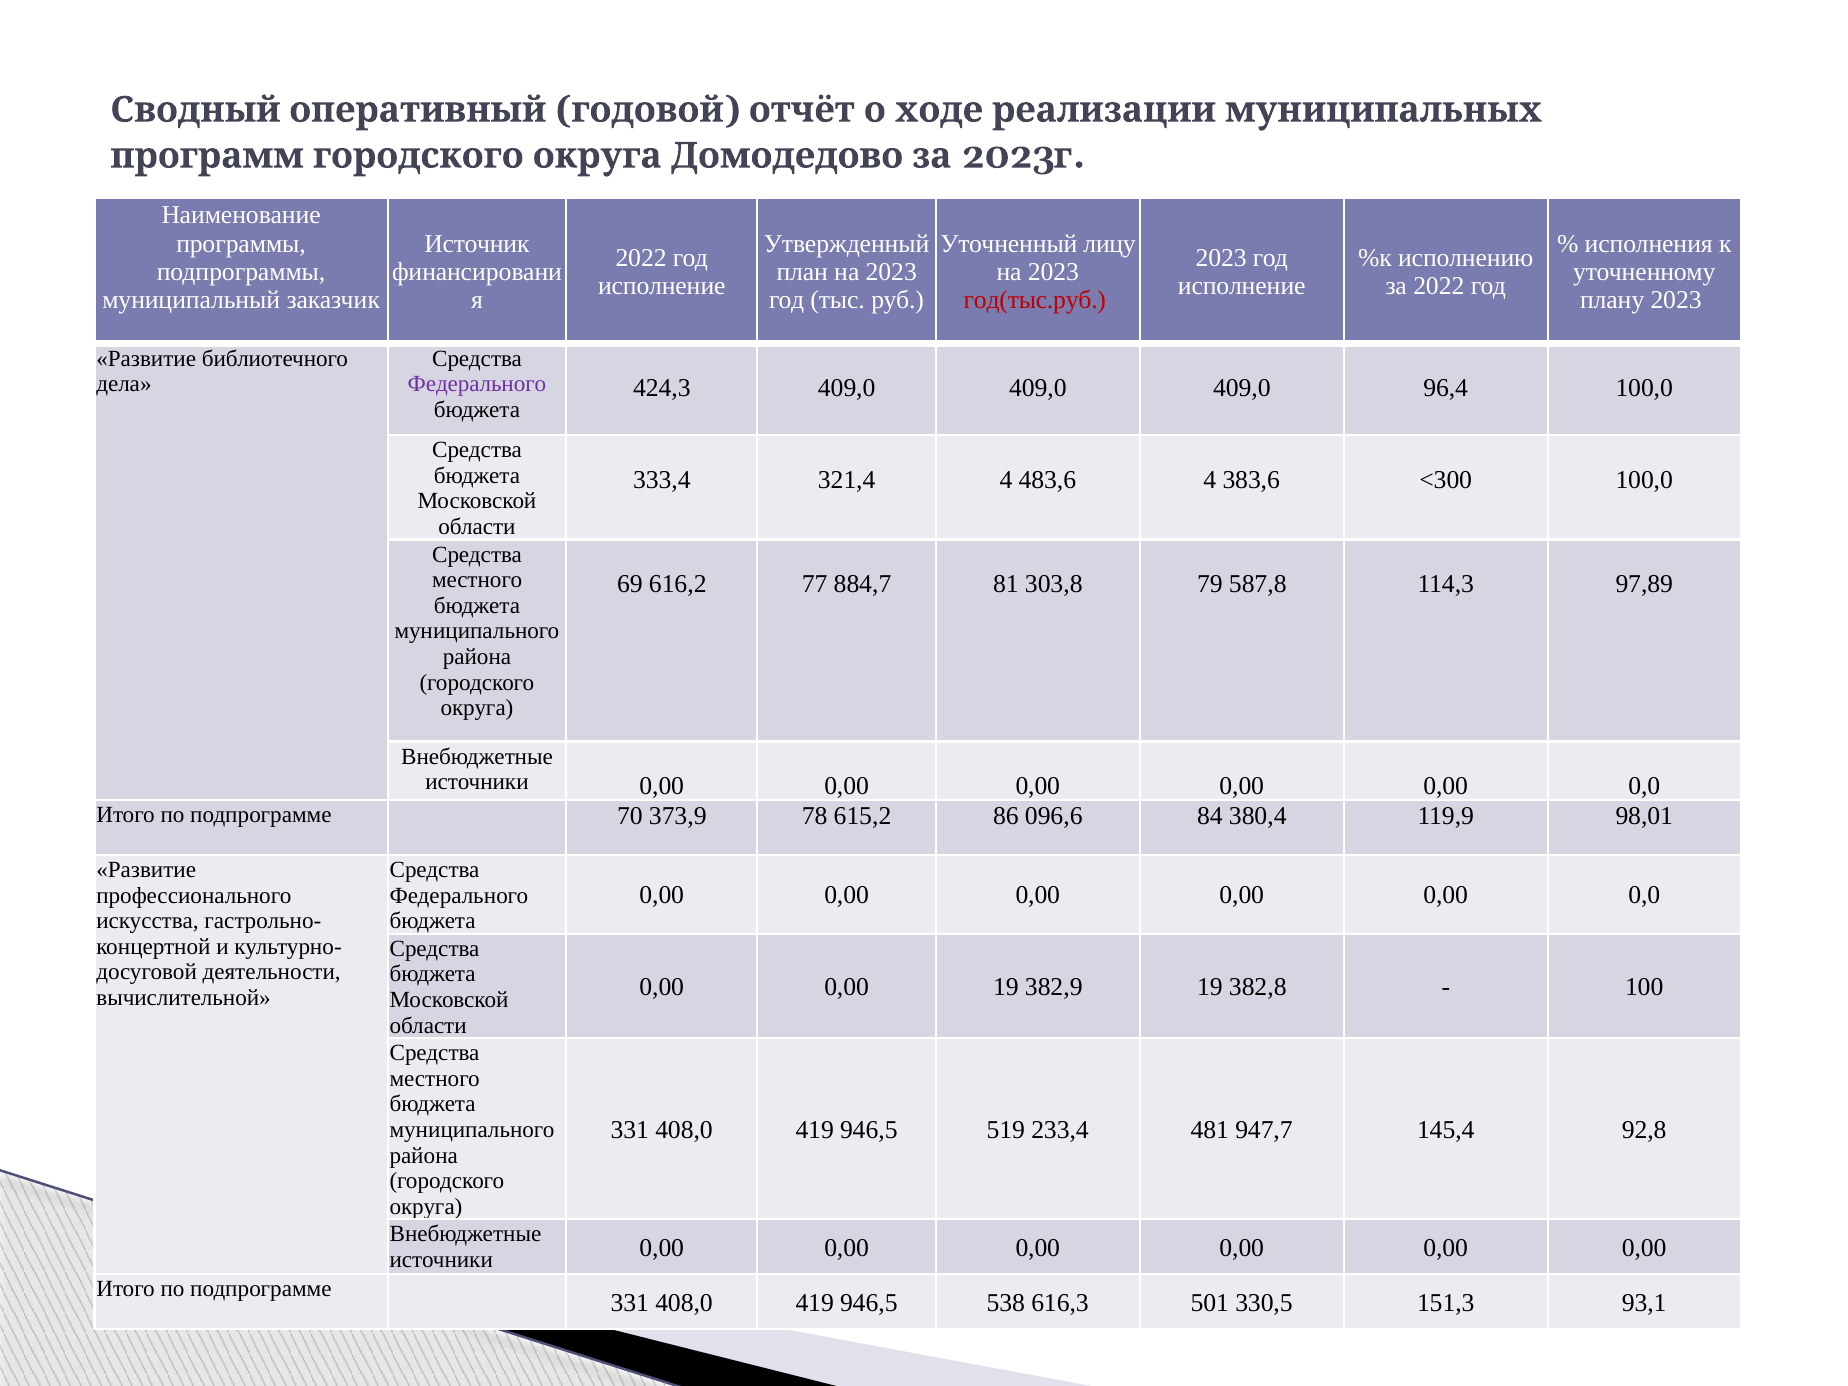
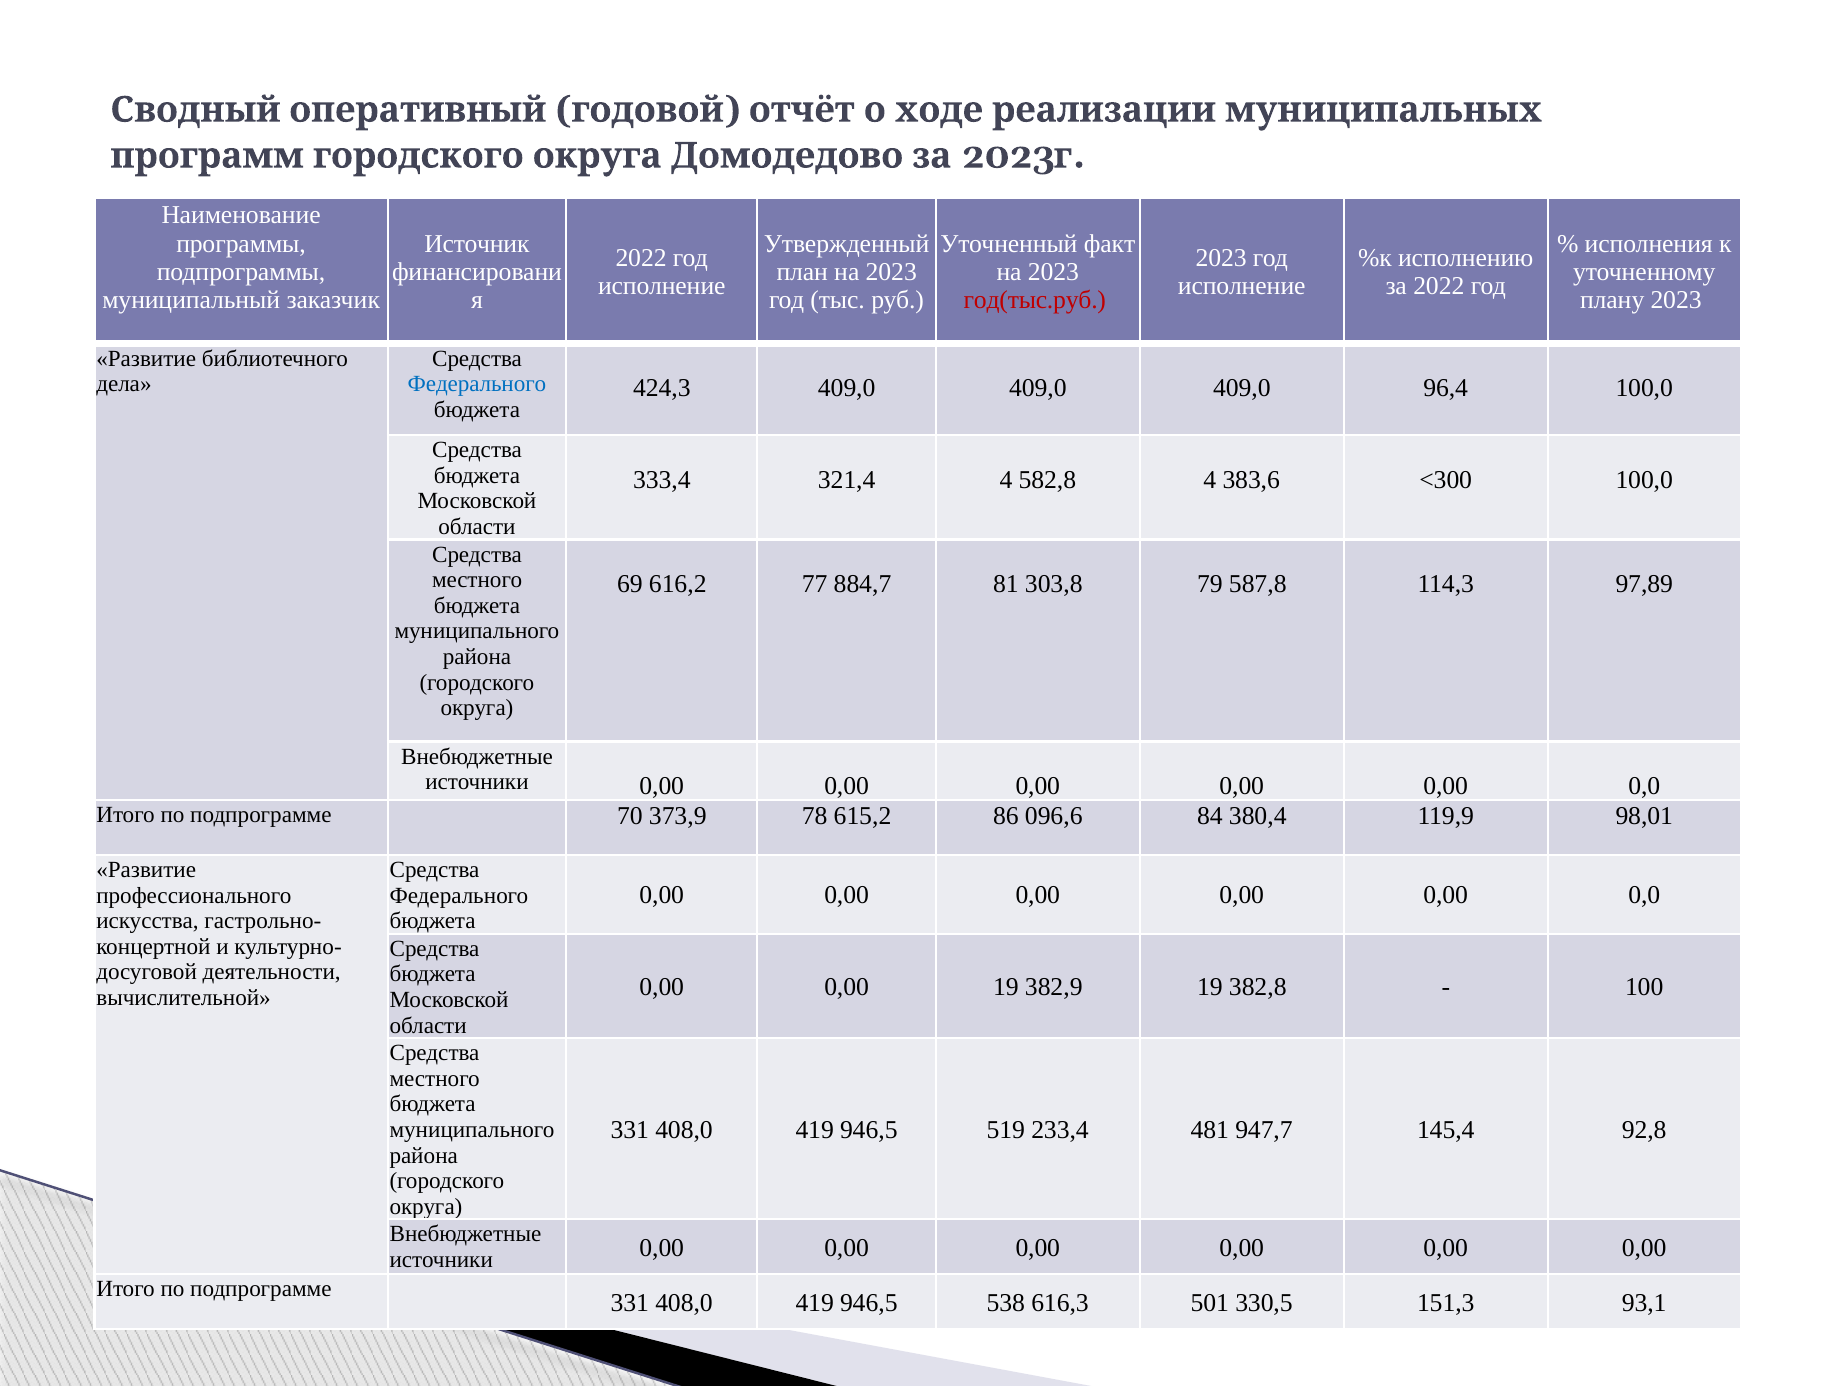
лицу: лицу -> факт (1110, 244)
Федерального colour: purple -> blue (477, 384)
483,6: 483,6 -> 582,8 (1047, 480)
